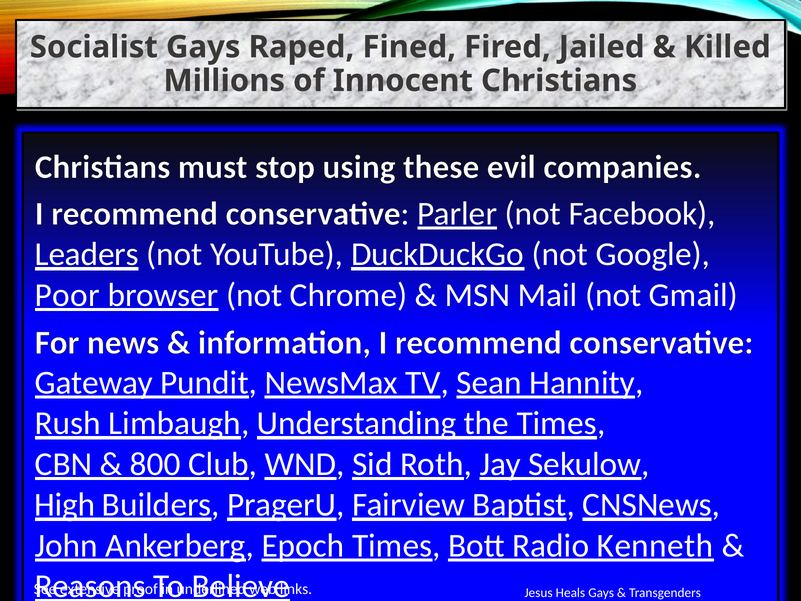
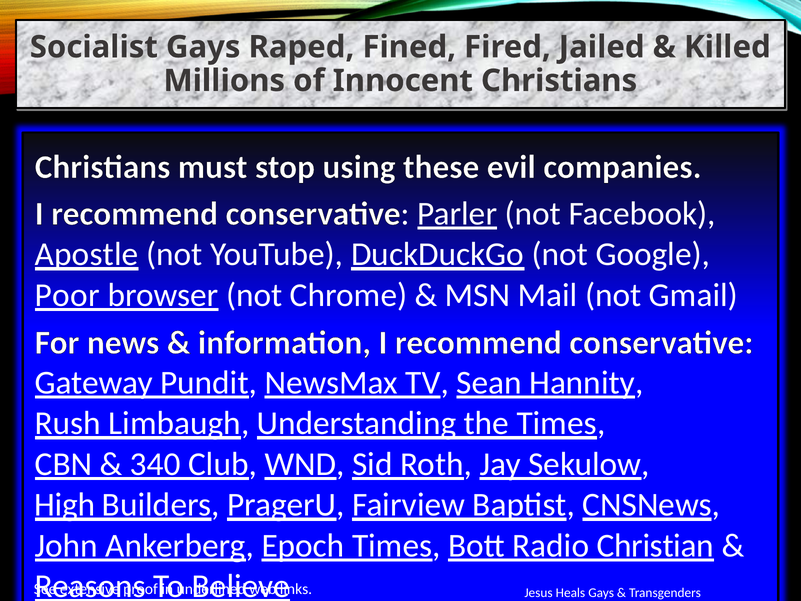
Leaders: Leaders -> Apostle (87, 254)
800: 800 -> 340 (155, 464)
Kenneth: Kenneth -> Christian (655, 545)
